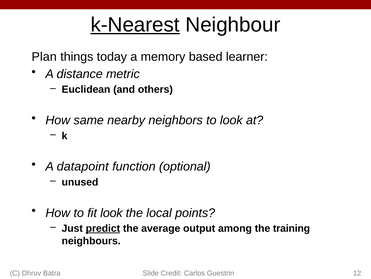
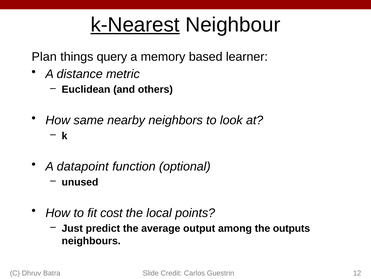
today: today -> query (112, 57)
fit look: look -> cost (111, 212)
predict underline: present -> none (103, 228)
training: training -> outputs (291, 228)
